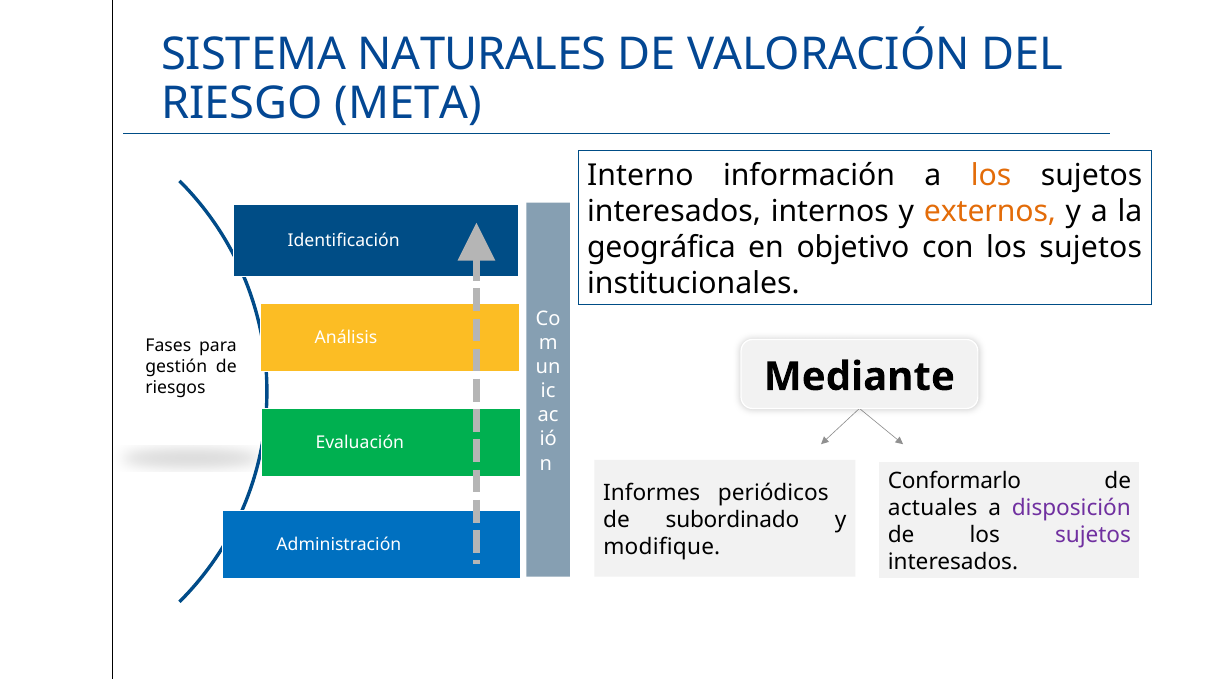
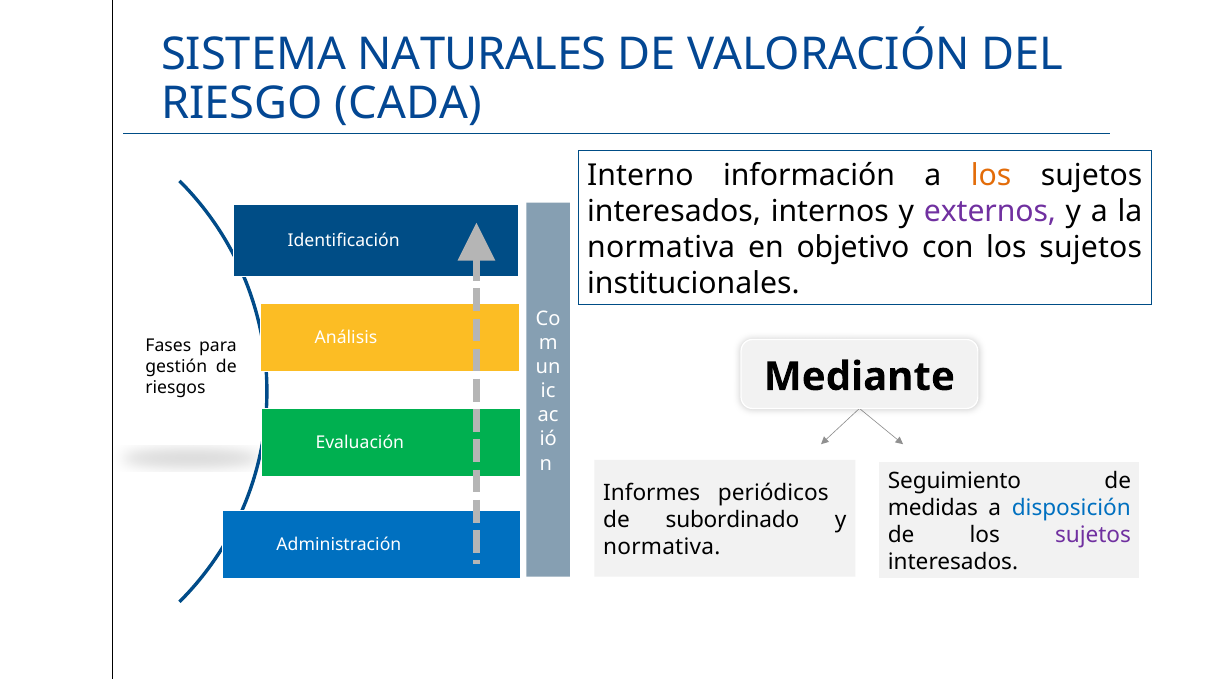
META: META -> CADA (408, 104)
externos colour: orange -> purple (990, 211)
geográfica: geográfica -> normativa (661, 248)
Conformarlo: Conformarlo -> Seguimiento (954, 481)
actuales: actuales -> medidas (933, 508)
disposición colour: purple -> blue (1071, 508)
modifique: modifique -> normativa (662, 547)
